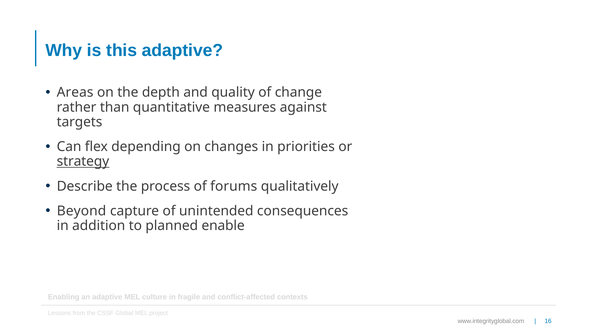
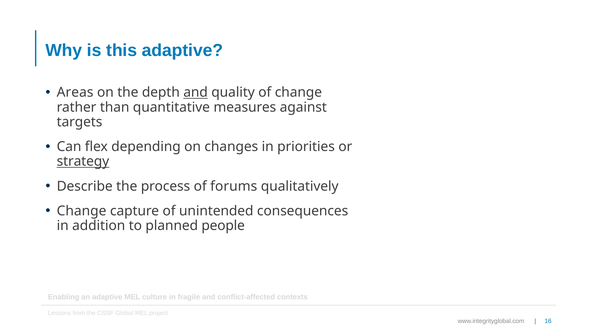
and underline: none -> present (196, 92)
Beyond: Beyond -> Change (82, 211)
enable: enable -> people (223, 226)
